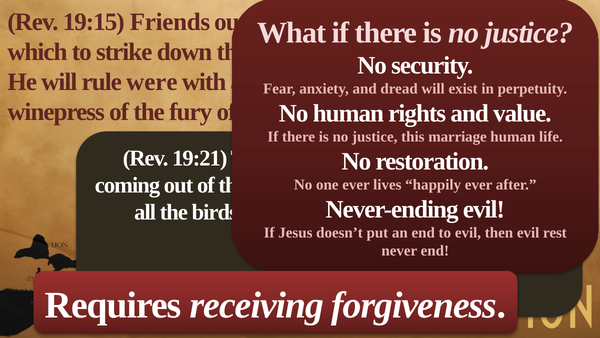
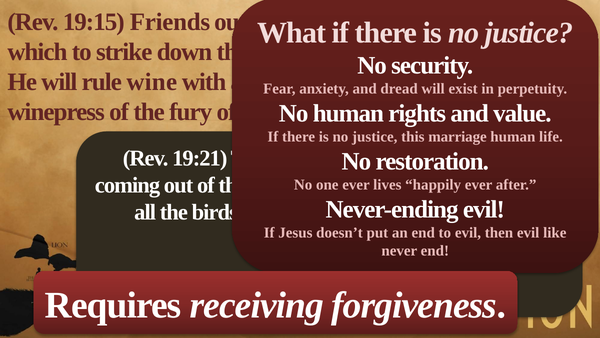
rule were: were -> wine (152, 82)
evil rest: rest -> like (555, 233)
